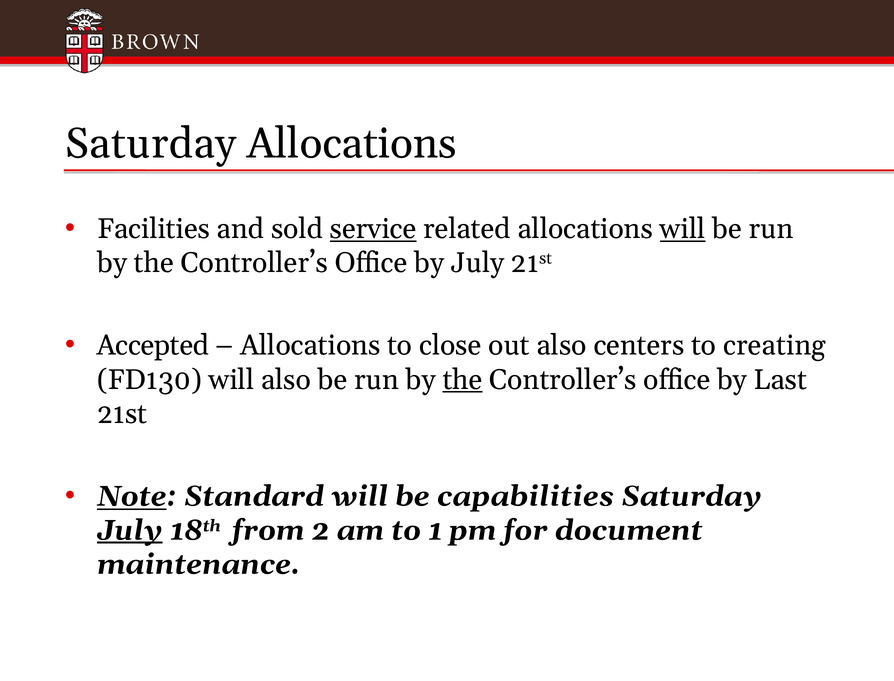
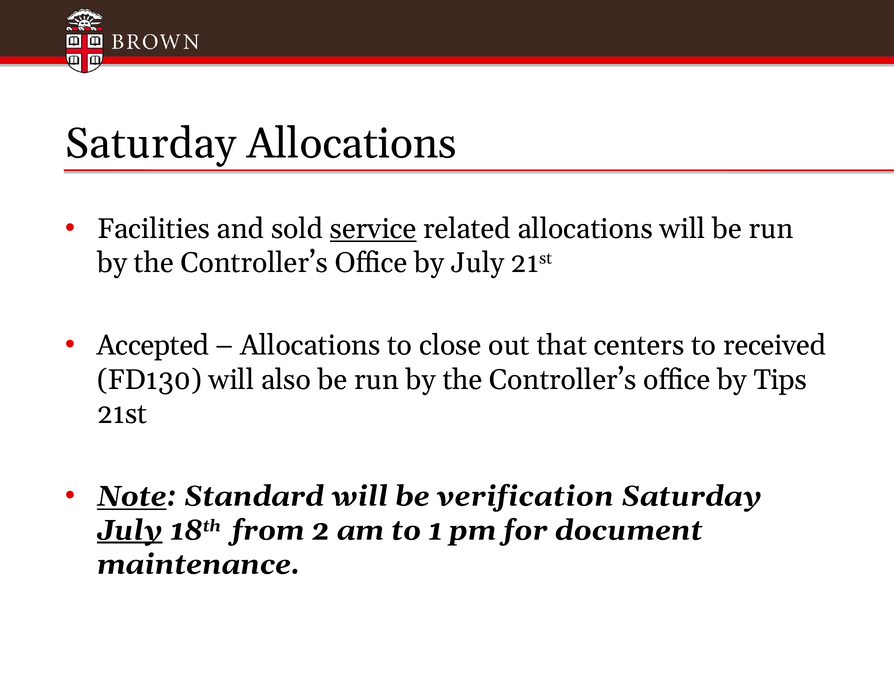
will underline: present -> none (683, 229)
out also: also -> that (562, 346)
creating: creating -> received (775, 346)
the underline: present -> none (463, 380)
Last: Last -> Tips (780, 380)
capabilities: capabilities -> verification (525, 496)
